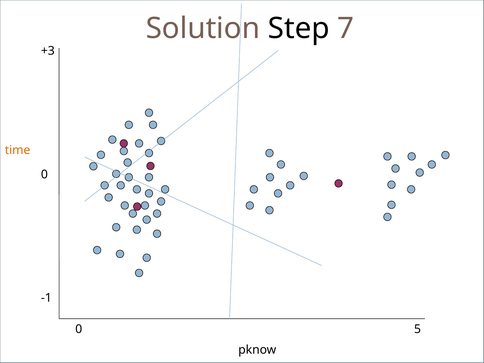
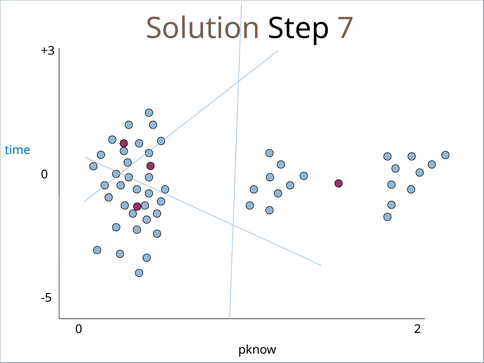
time colour: orange -> blue (18, 150)
-1: -1 -> -5 (46, 298)
5: 5 -> 2 (418, 329)
